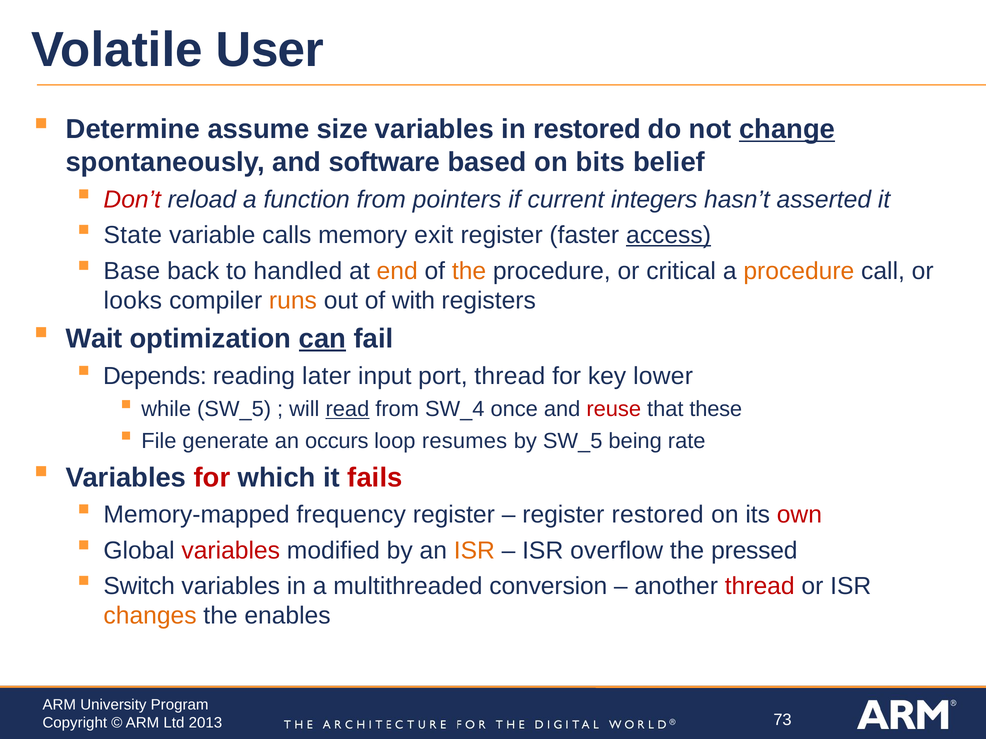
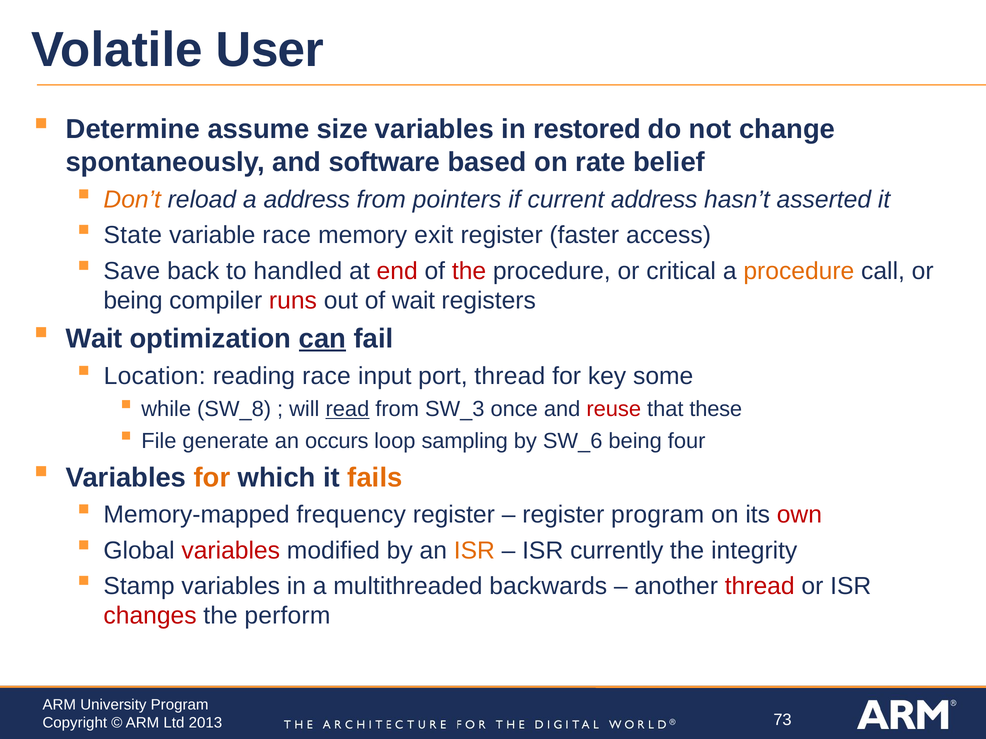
change underline: present -> none (787, 130)
bits: bits -> rate (601, 162)
Don’t colour: red -> orange (132, 200)
a function: function -> address (307, 200)
current integers: integers -> address (654, 200)
variable calls: calls -> race (287, 235)
access underline: present -> none (669, 235)
Base: Base -> Save (132, 271)
end colour: orange -> red (397, 271)
the colour: orange -> red (469, 271)
looks: looks -> being (133, 301)
runs colour: orange -> red (293, 301)
of with: with -> wait (414, 301)
Depends: Depends -> Location (155, 376)
reading later: later -> race (326, 376)
lower: lower -> some (663, 376)
while SW_5: SW_5 -> SW_8 (234, 409)
SW_4: SW_4 -> SW_3 (455, 409)
resumes: resumes -> sampling (465, 441)
by SW_5: SW_5 -> SW_6 (573, 441)
rate: rate -> four (687, 441)
for colour: red -> orange (212, 478)
fails colour: red -> orange (375, 478)
register restored: restored -> program (658, 515)
overflow: overflow -> currently (617, 551)
pressed: pressed -> integrity (754, 551)
Switch: Switch -> Stamp (139, 587)
conversion: conversion -> backwards (548, 587)
changes colour: orange -> red (150, 616)
enables: enables -> perform (287, 616)
